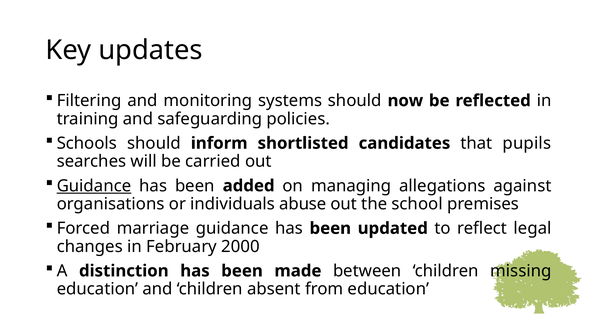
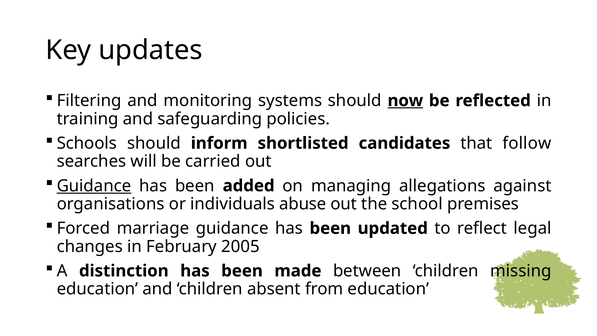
now underline: none -> present (405, 101)
pupils: pupils -> follow (527, 143)
2000: 2000 -> 2005 (240, 246)
